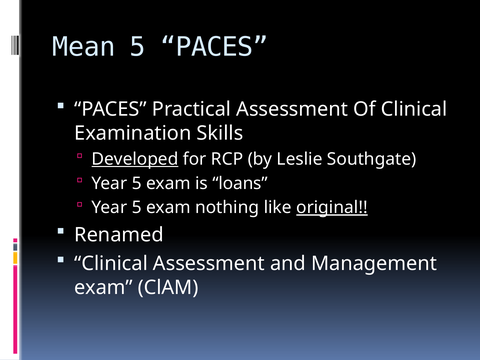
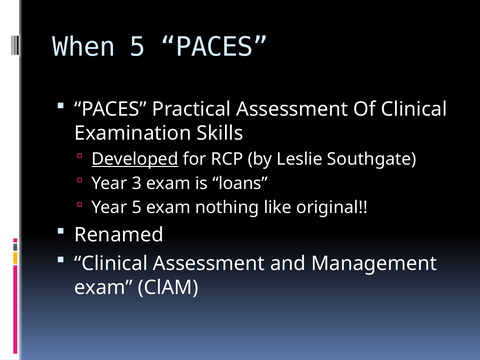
Mean: Mean -> When (84, 47)
5: 5 -> 3 (137, 183)
original underline: present -> none (332, 208)
